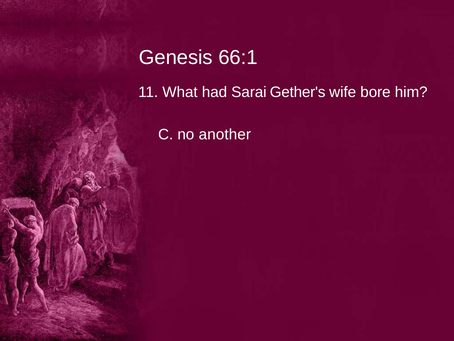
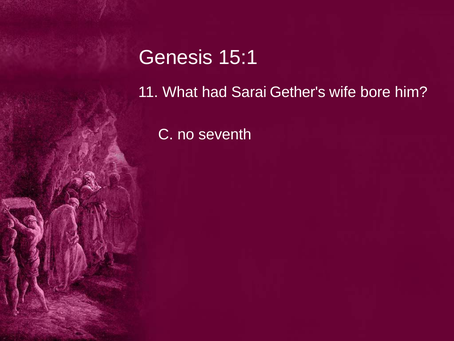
66:1: 66:1 -> 15:1 (238, 57)
another: another -> seventh (225, 134)
